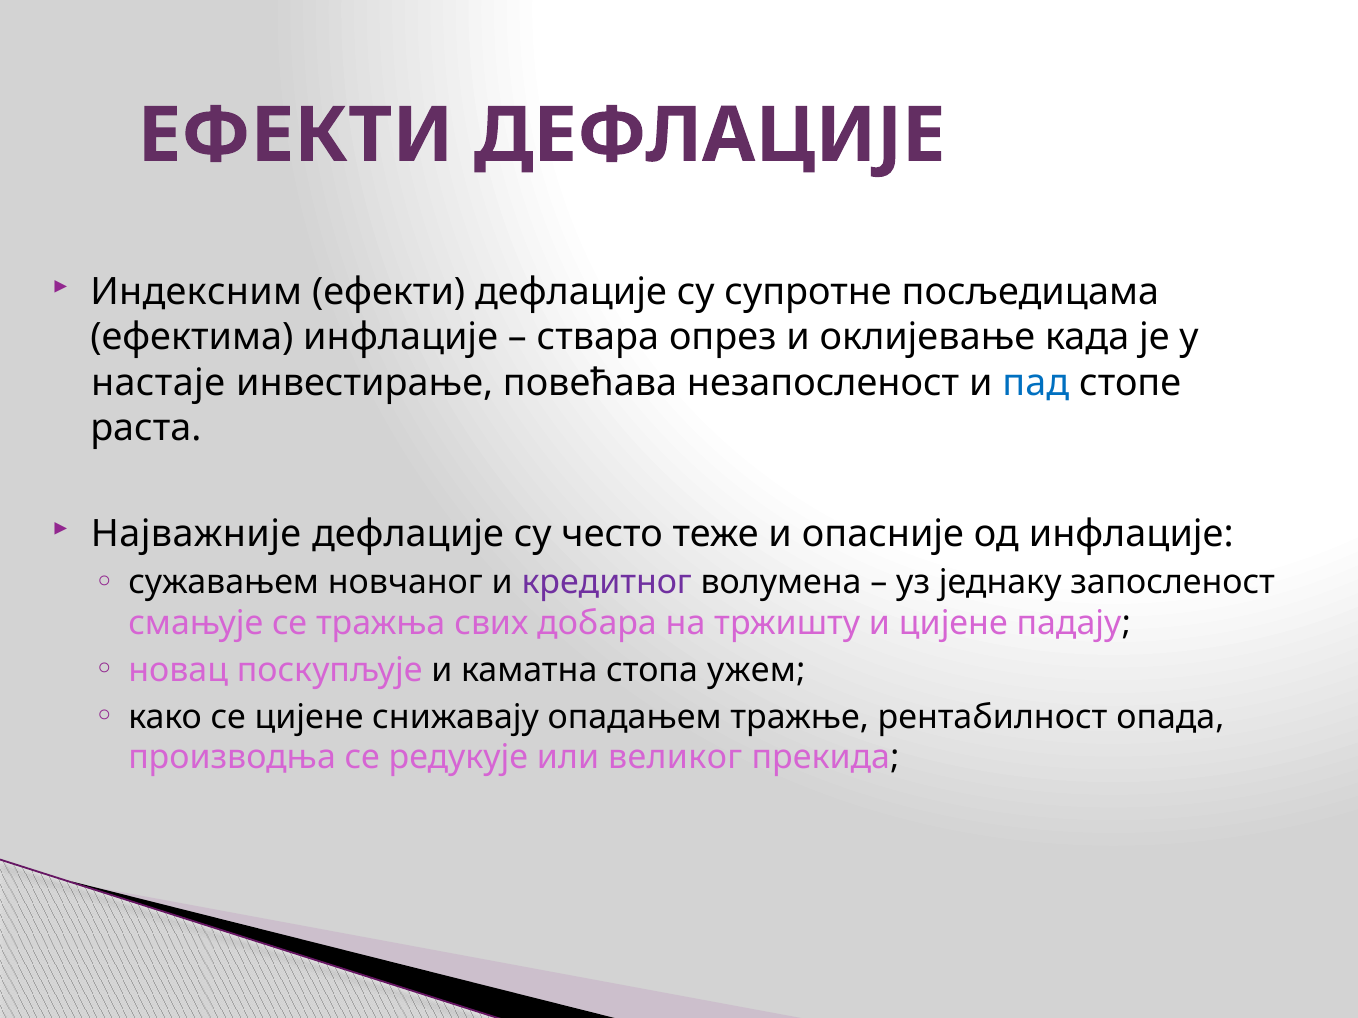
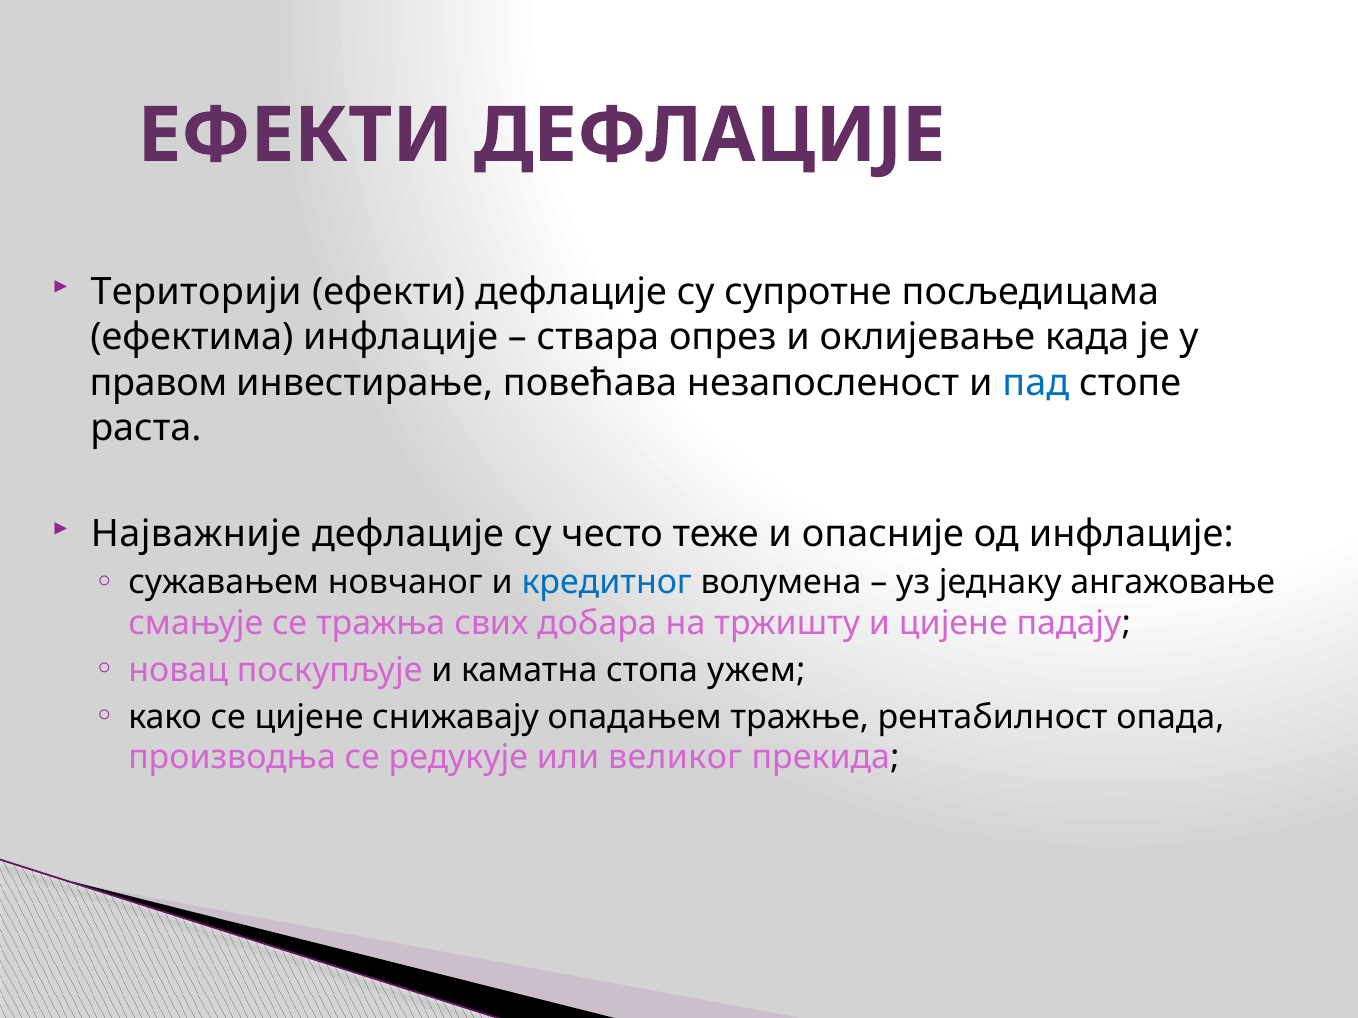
Индексним: Индексним -> Територији (196, 292)
настаје: настаје -> правом (158, 383)
кредитног colour: purple -> blue (607, 583)
запосленост: запосленост -> ангажовање (1173, 583)
